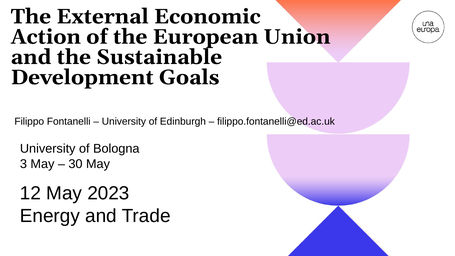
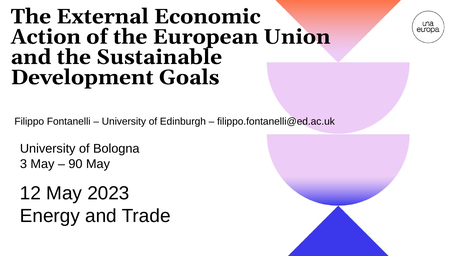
30: 30 -> 90 (75, 164)
